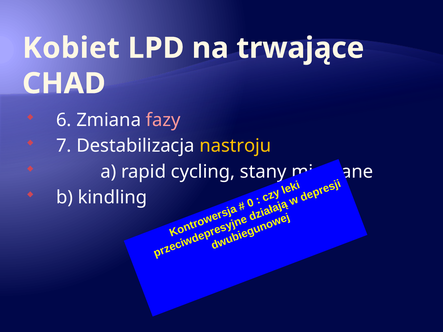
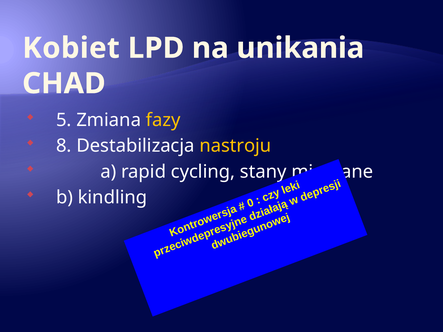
trwające: trwające -> unikania (300, 48)
6: 6 -> 5 (64, 120)
fazy colour: pink -> yellow (163, 120)
7: 7 -> 8 (64, 146)
